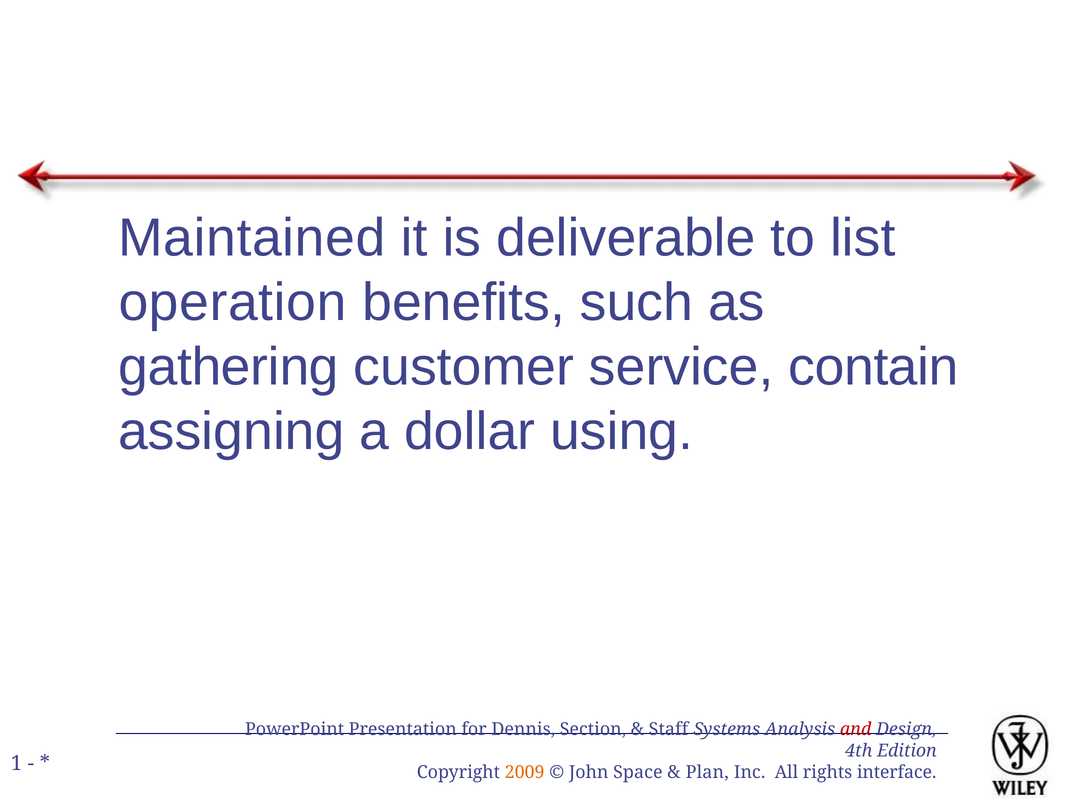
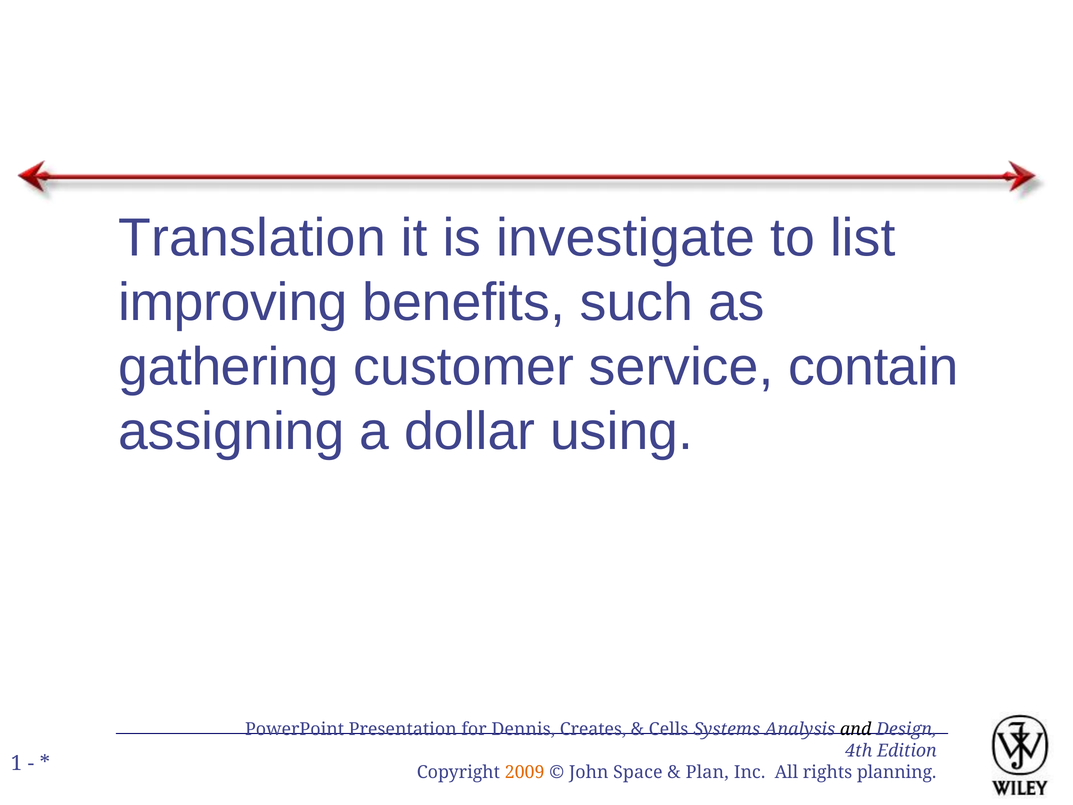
Maintained: Maintained -> Translation (252, 238)
deliverable: deliverable -> investigate (626, 238)
operation: operation -> improving (233, 302)
Section: Section -> Creates (593, 729)
Staff: Staff -> Cells (669, 729)
and colour: red -> black (856, 729)
interface: interface -> planning (897, 772)
